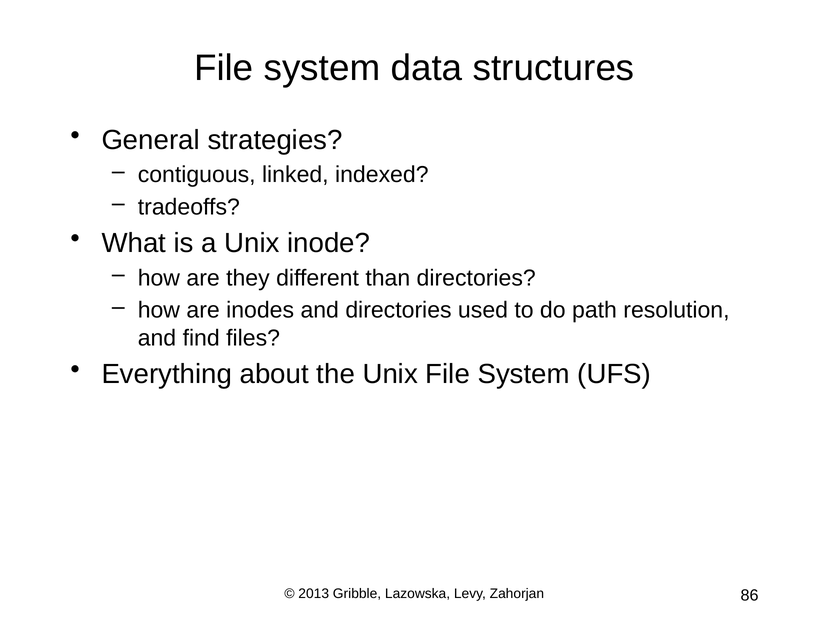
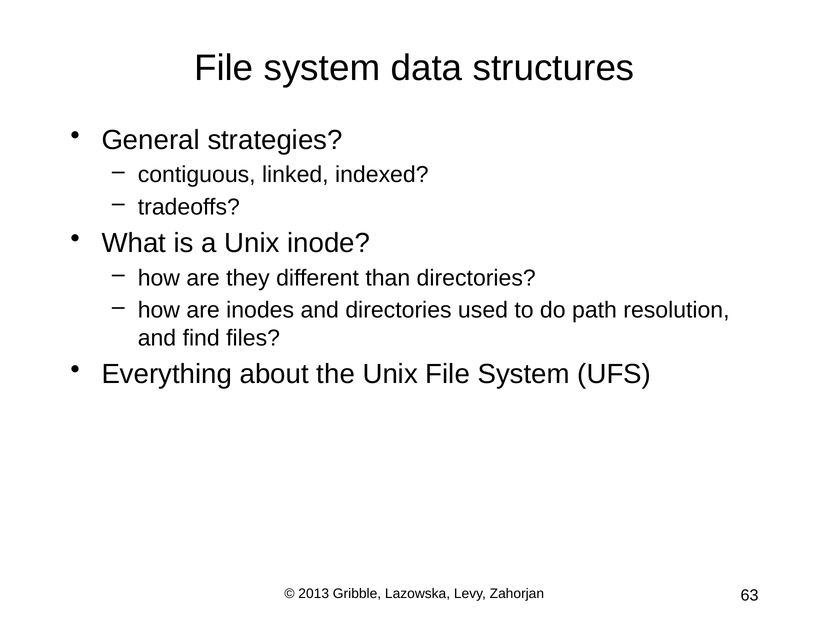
86: 86 -> 63 (750, 595)
